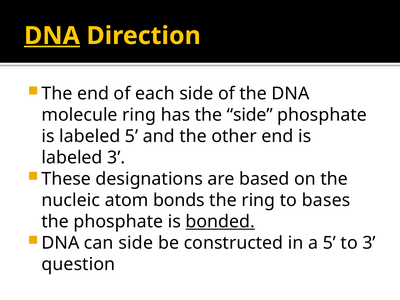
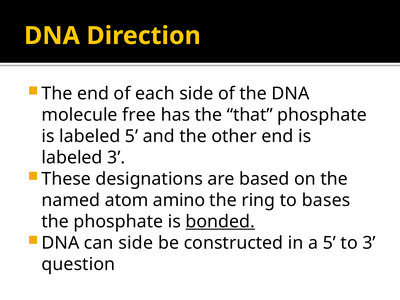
DNA underline: present -> none (52, 36)
molecule ring: ring -> free (139, 115)
the side: side -> that (250, 115)
nucleic: nucleic -> named (71, 200)
bonds: bonds -> amino (179, 200)
